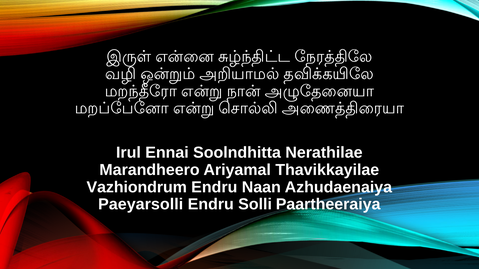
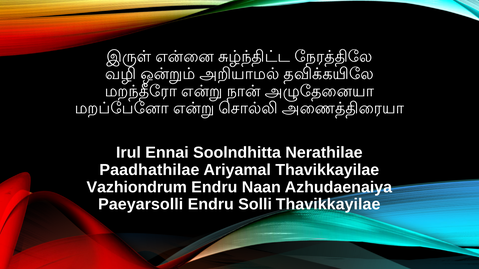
Marandheero: Marandheero -> Paadhathilae (149, 170)
Solli Paartheeraiya: Paartheeraiya -> Thavikkayilae (328, 205)
